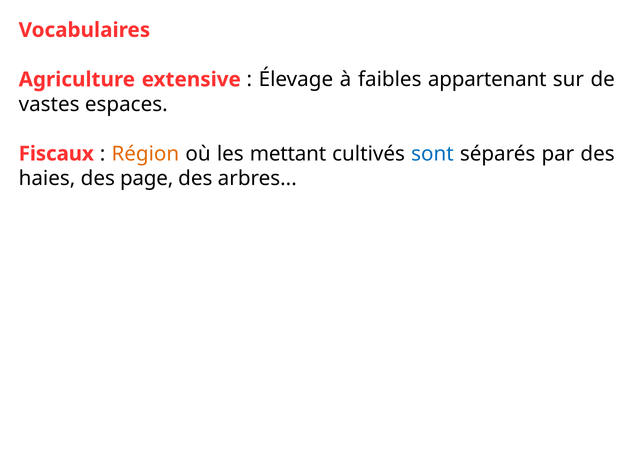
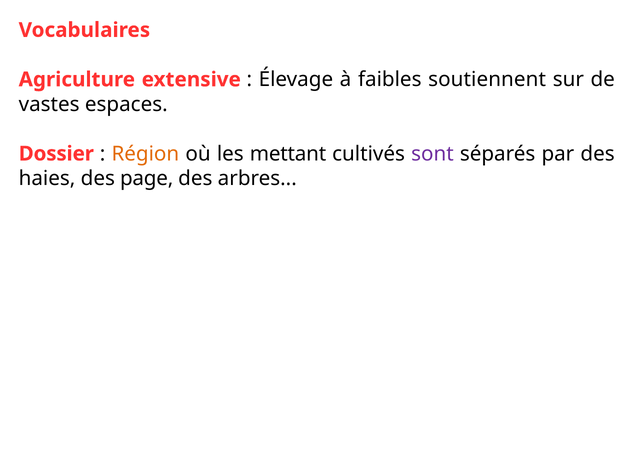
appartenant: appartenant -> soutiennent (487, 80)
Fiscaux: Fiscaux -> Dossier (56, 154)
sont colour: blue -> purple (432, 154)
